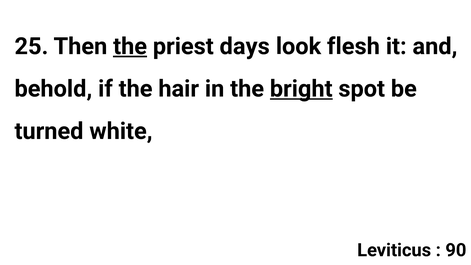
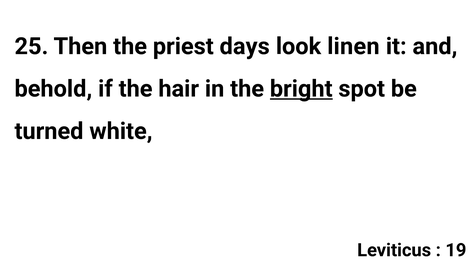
the underline: present -> none (130, 46)
flesh: flesh -> linen (353, 46)
90: 90 -> 19 (456, 250)
